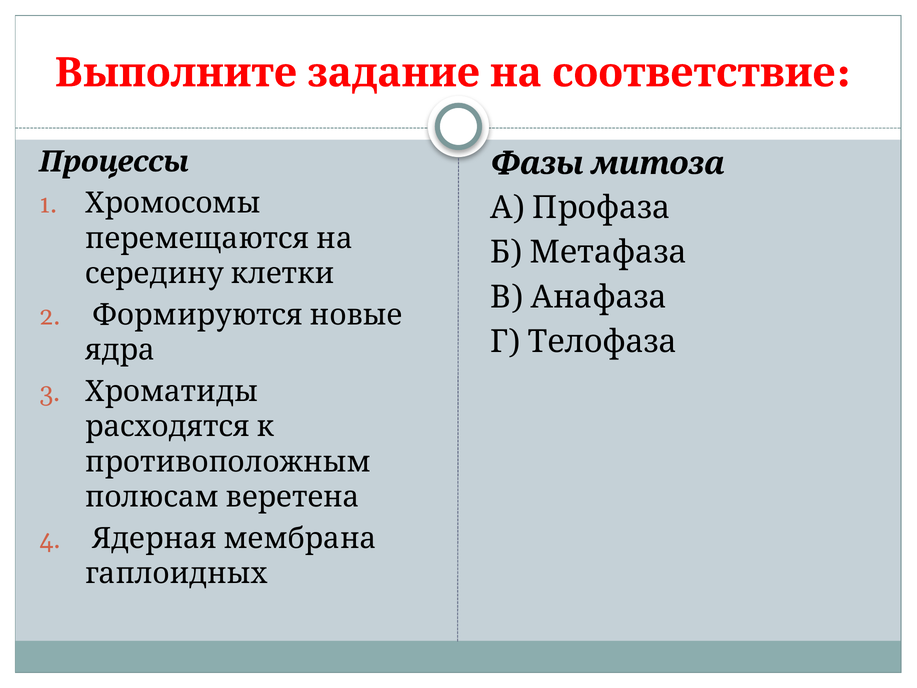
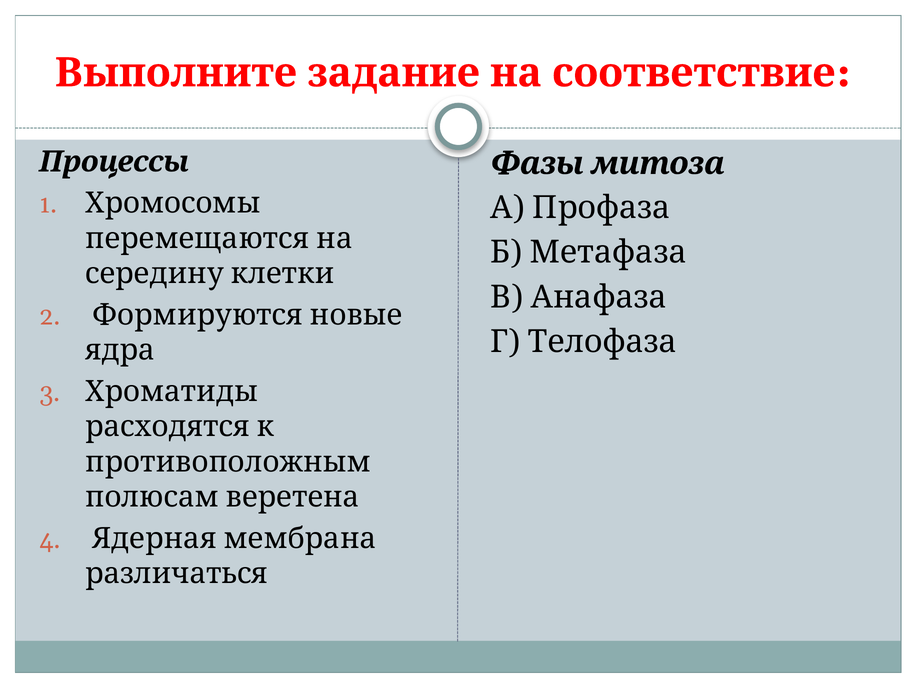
гаплоидных: гаплоидных -> различаться (177, 573)
